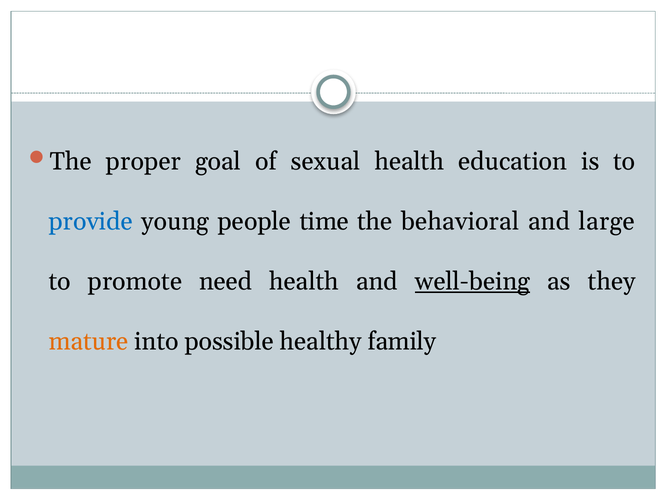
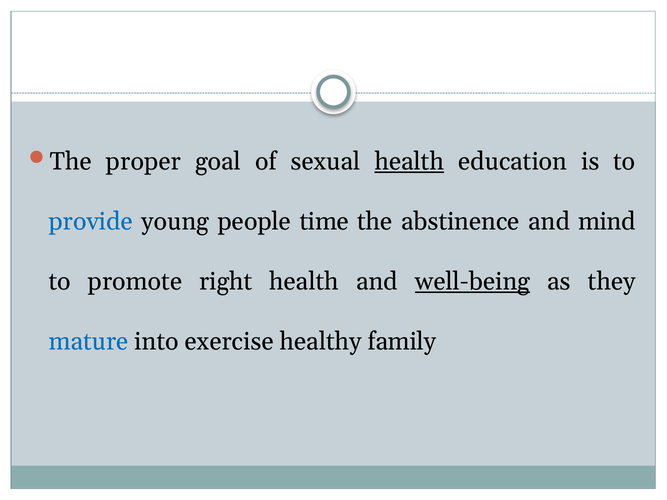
health underline: none -> present (409, 161)
behavioral: behavioral -> abstinence (460, 222)
large: large -> mind (607, 222)
need: need -> right (226, 282)
mature colour: orange -> blue (89, 342)
possible: possible -> exercise (229, 342)
